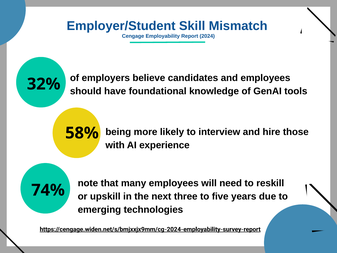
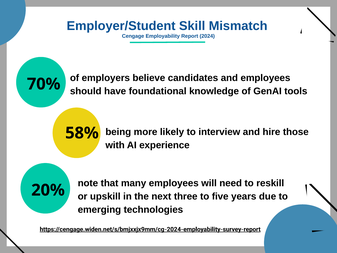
32%: 32% -> 70% (44, 84)
74%: 74% -> 20% (48, 190)
